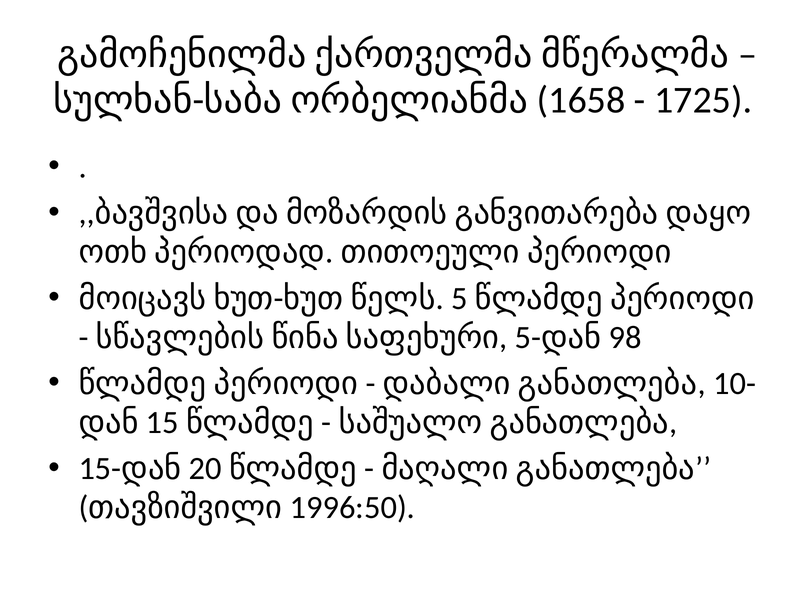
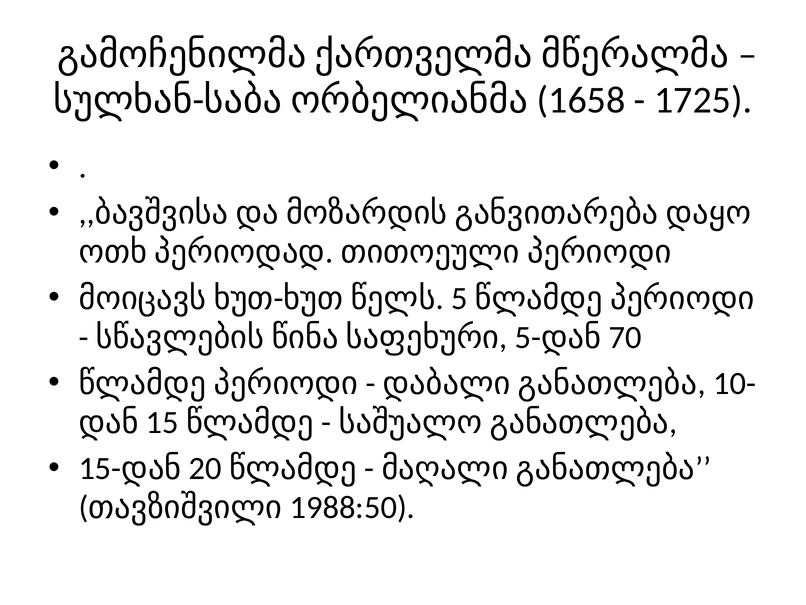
98: 98 -> 70 (625, 337)
1996:50: 1996:50 -> 1988:50 (352, 507)
